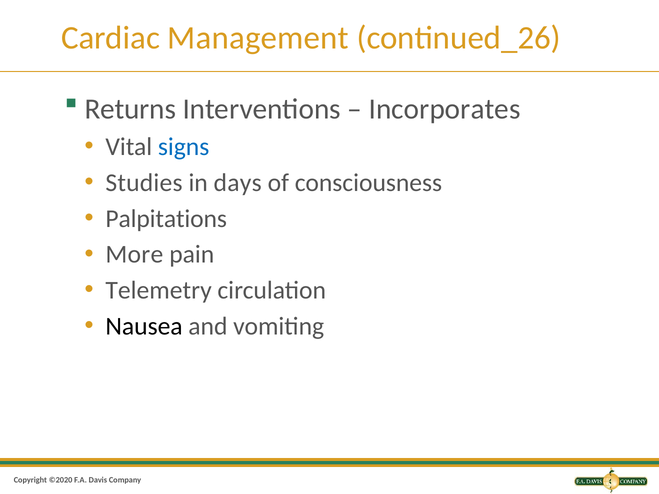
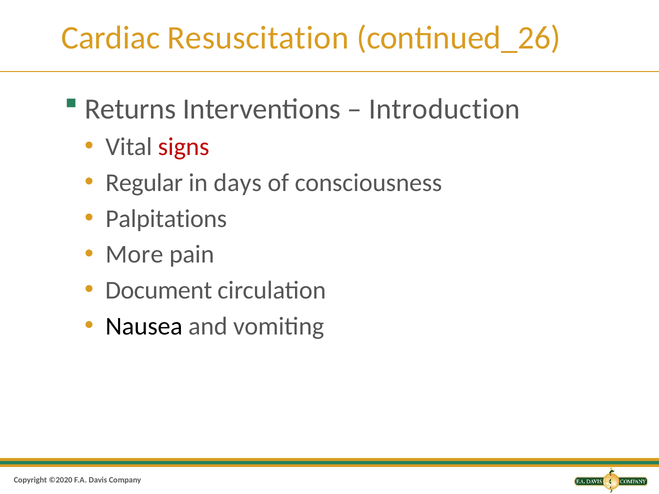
Management: Management -> Resuscitation (258, 38)
Incorporates: Incorporates -> Introduction (444, 109)
signs colour: blue -> red (184, 147)
Studies: Studies -> Regular (144, 183)
Telemetry: Telemetry -> Document (159, 291)
